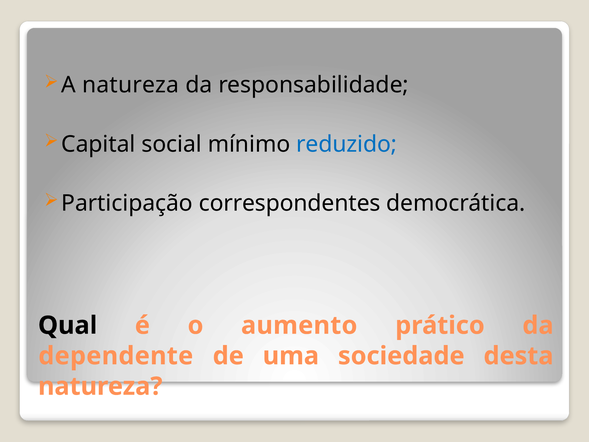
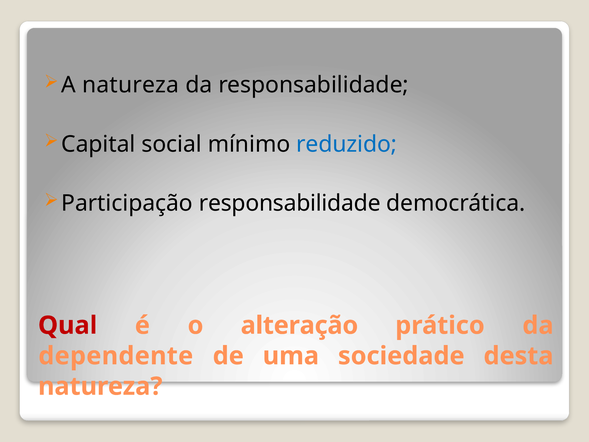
Participação correspondentes: correspondentes -> responsabilidade (290, 203)
Qual colour: black -> red (68, 325)
aumento: aumento -> alteração (299, 325)
